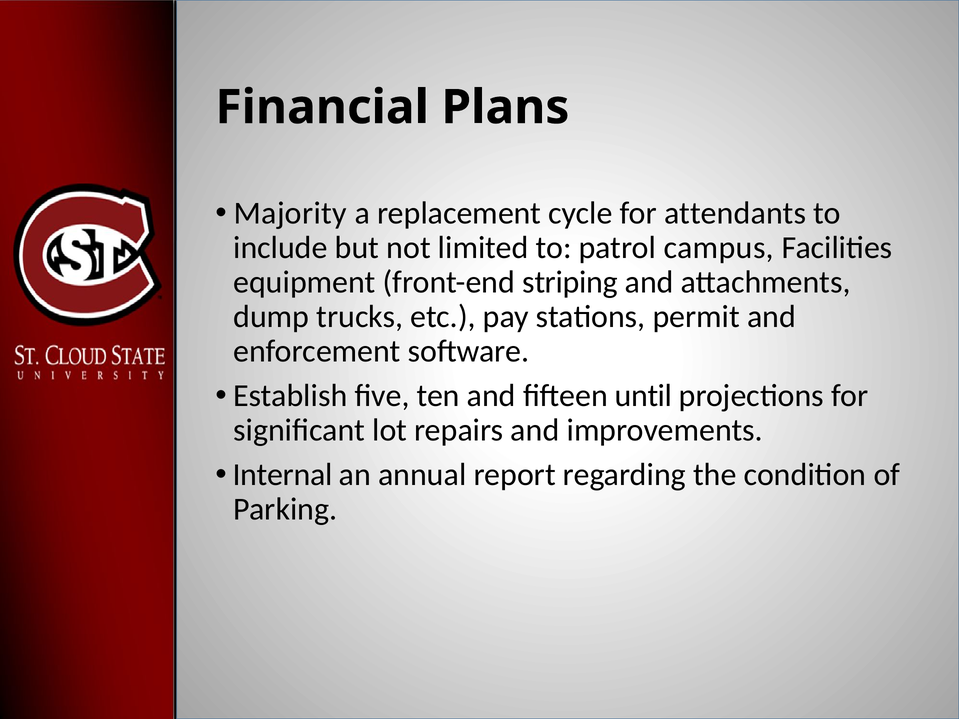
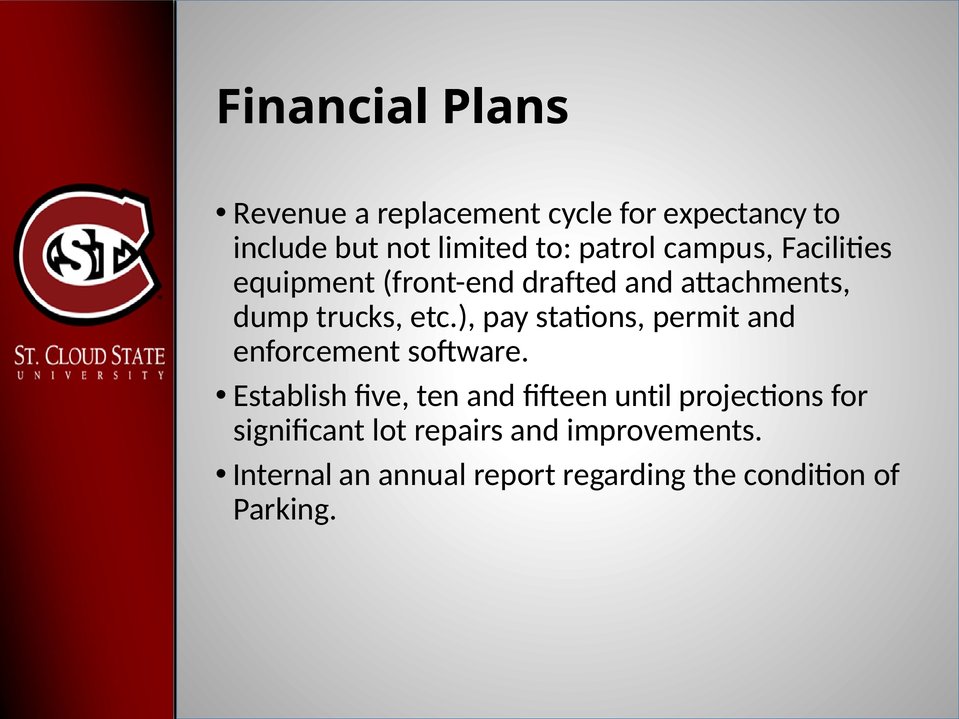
Majority: Majority -> Revenue (290, 213)
attendants: attendants -> expectancy (735, 213)
striping: striping -> drafted (570, 282)
